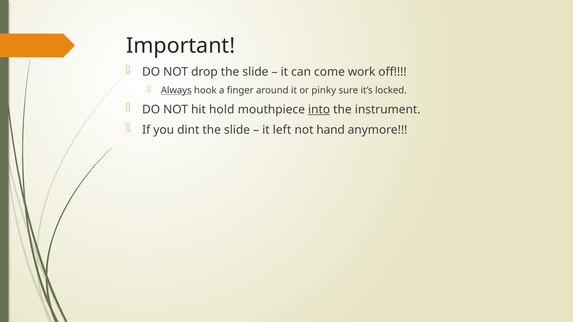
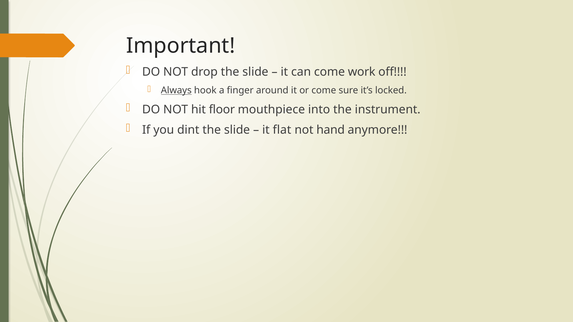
or pinky: pinky -> come (324, 91)
hold: hold -> floor (222, 110)
into underline: present -> none (319, 110)
left: left -> flat (282, 130)
